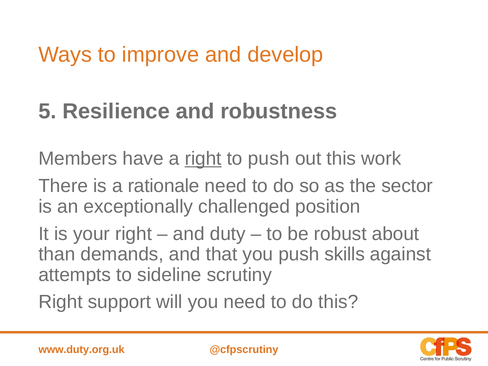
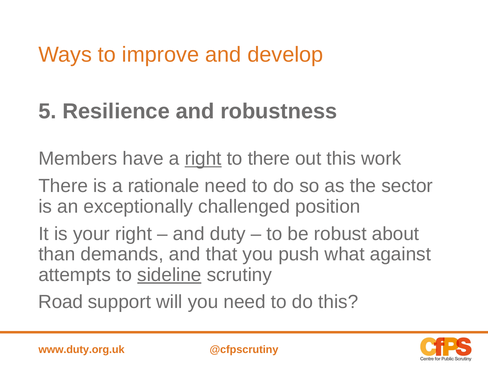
to push: push -> there (269, 159)
skills: skills -> what (345, 254)
sideline underline: none -> present (169, 275)
Right: Right -> Road (61, 302)
